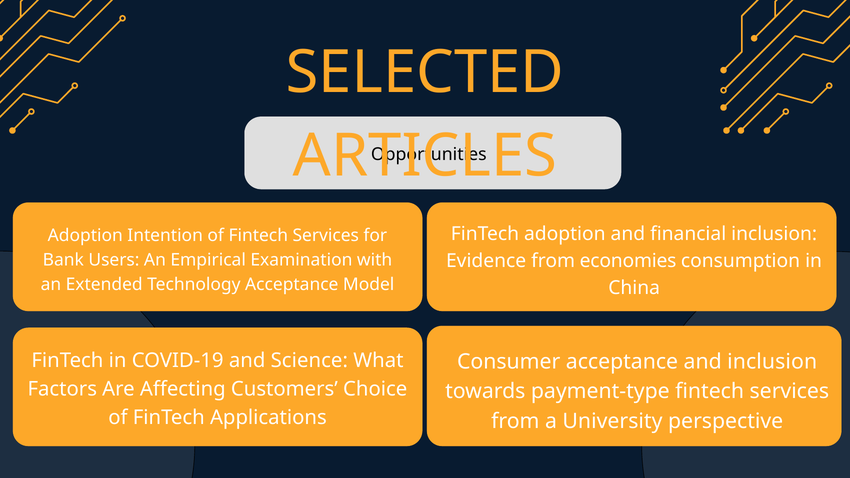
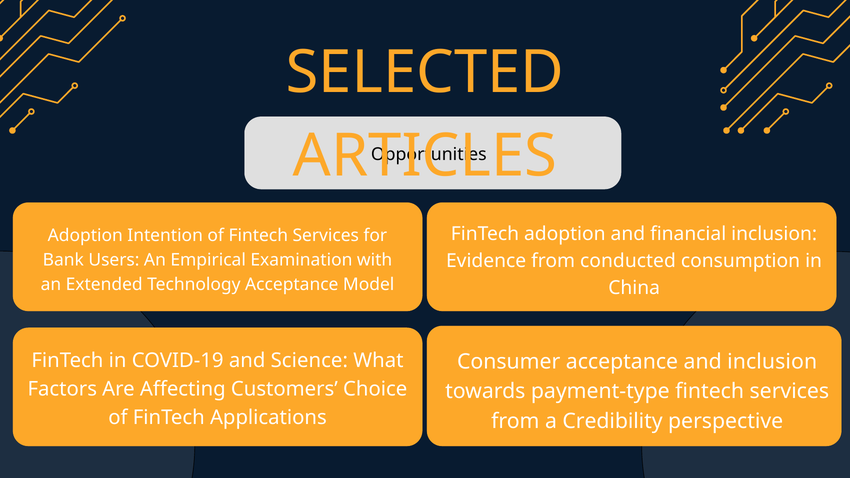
economies: economies -> conducted (628, 261)
University: University -> Credibility (613, 421)
